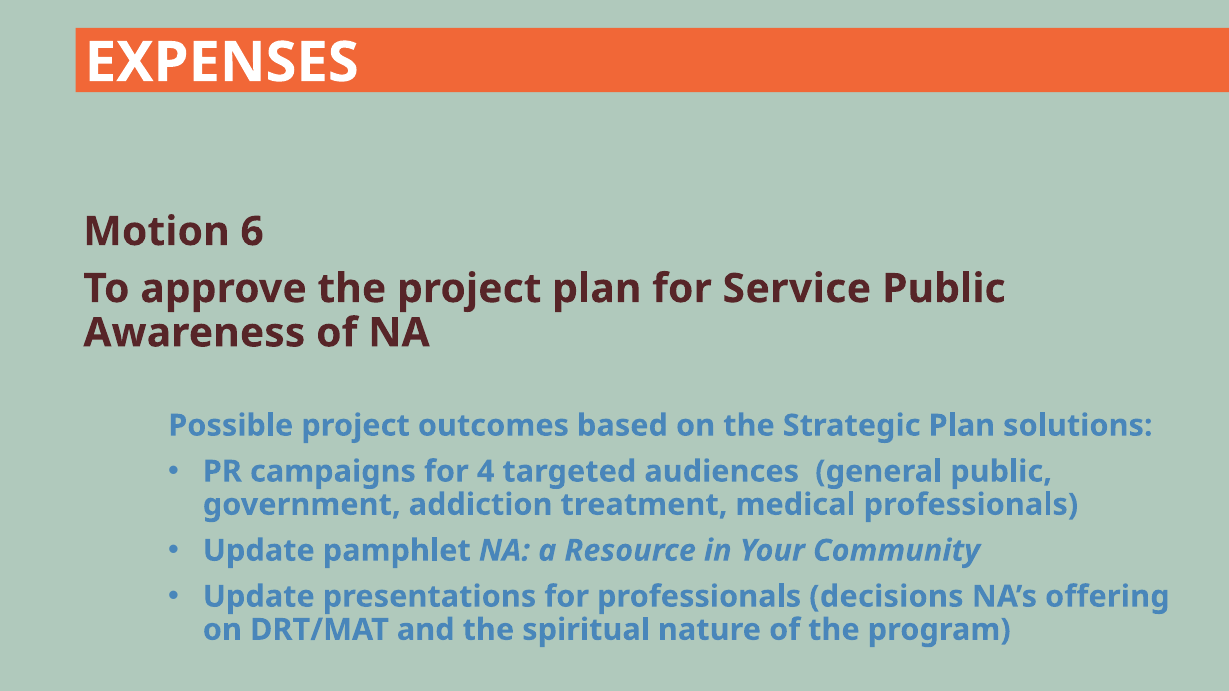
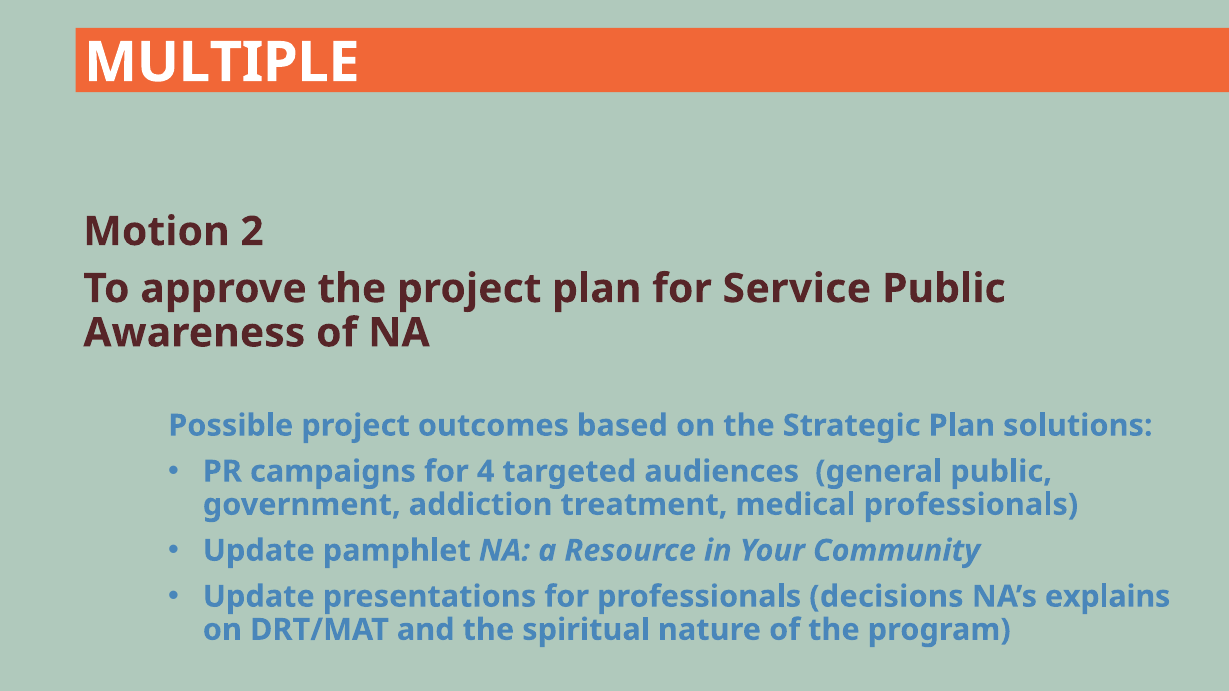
EXPENSES: EXPENSES -> MULTIPLE (222, 63)
6: 6 -> 2 (252, 232)
offering: offering -> explains (1108, 597)
